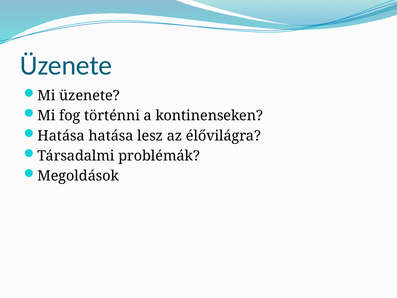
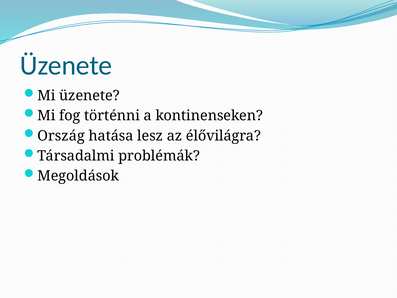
Hatása: Hatása -> Ország (61, 136)
